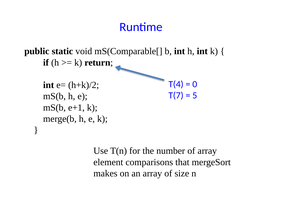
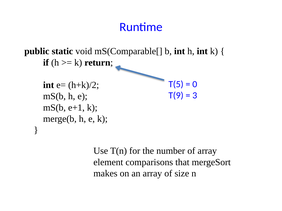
T(4: T(4 -> T(5 (176, 84)
T(7: T(7 -> T(9 (176, 96)
5: 5 -> 3 (195, 96)
